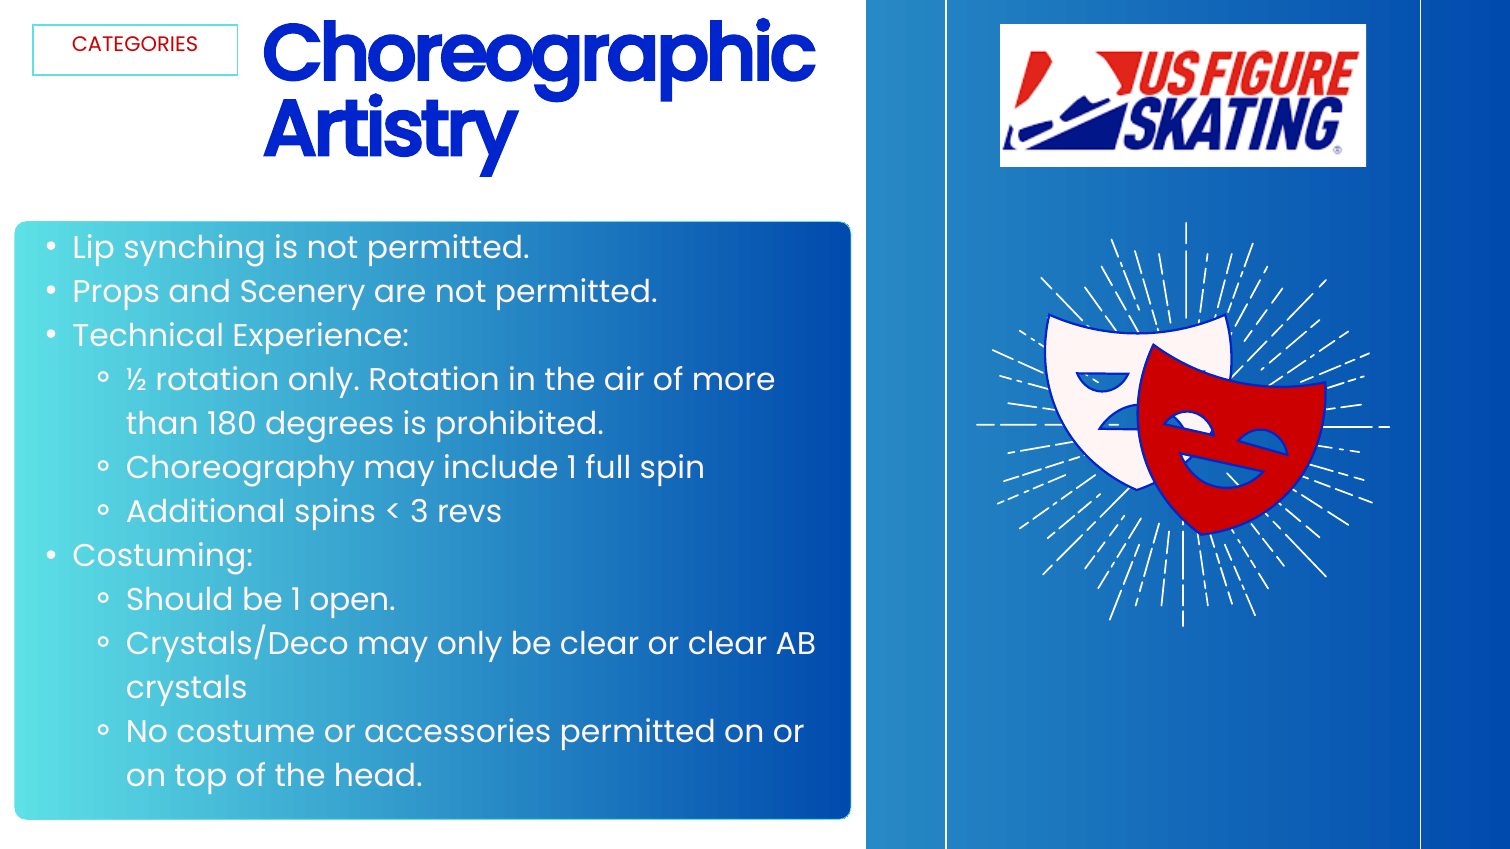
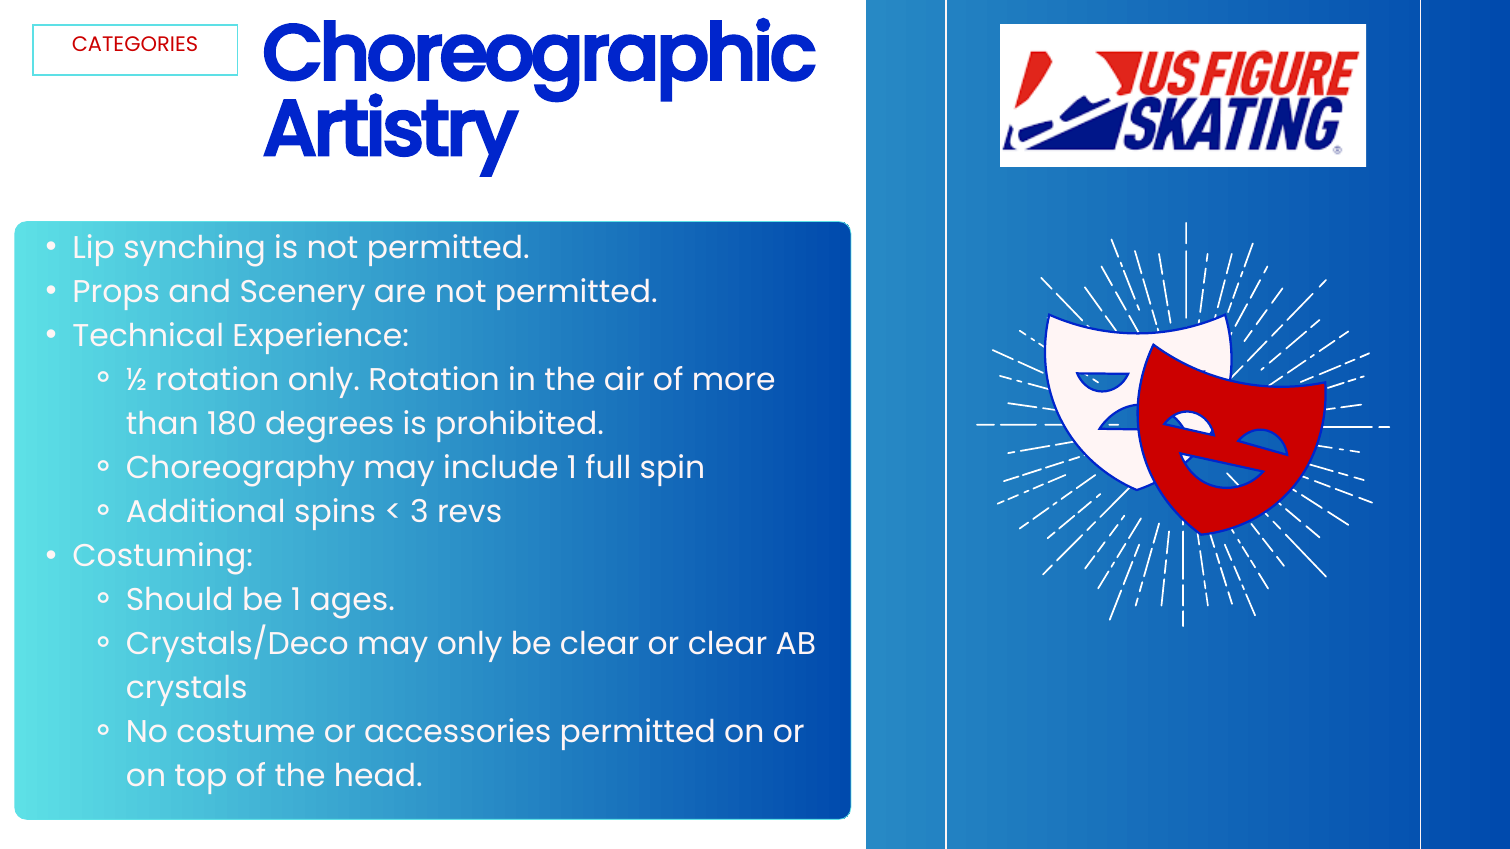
open: open -> ages (352, 601)
